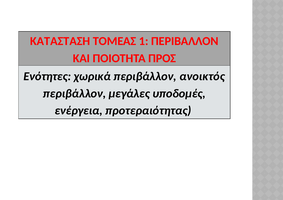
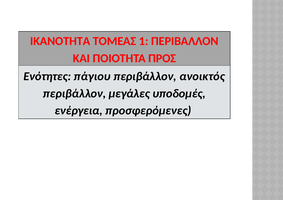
ΚΑΤΑΣΤΑΣΗ: ΚΑΤΑΣΤΑΣΗ -> ΙΚΑΝΟΤΗΤΑ (60, 41)
χωρικά: χωρικά -> πάγιου (92, 76)
προτεραιότητας: προτεραιότητας -> προσφερόμενες (148, 110)
